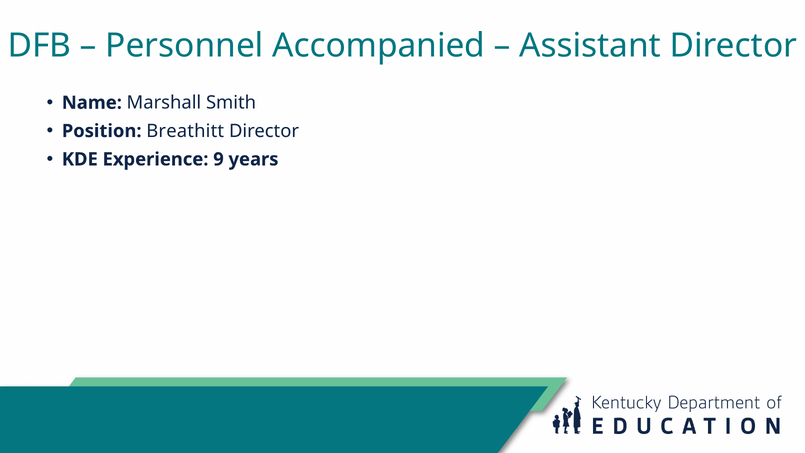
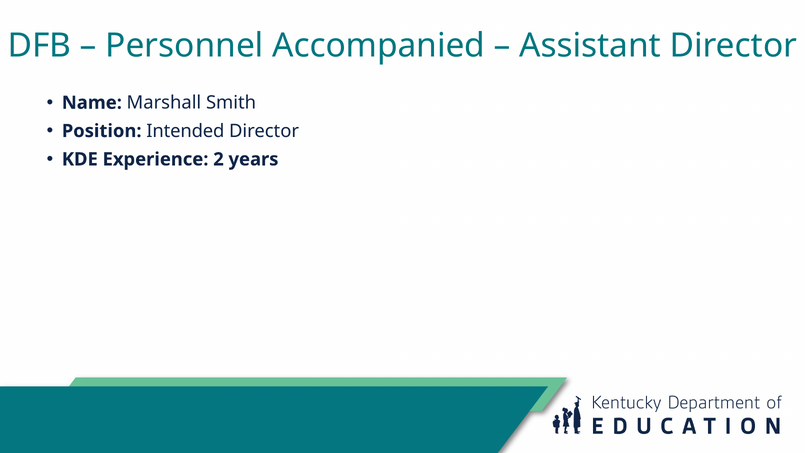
Breathitt: Breathitt -> Intended (185, 131)
9: 9 -> 2 (218, 159)
